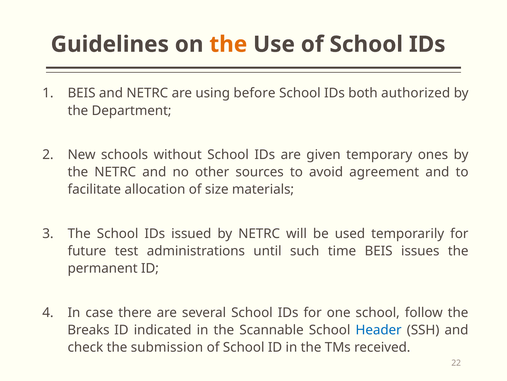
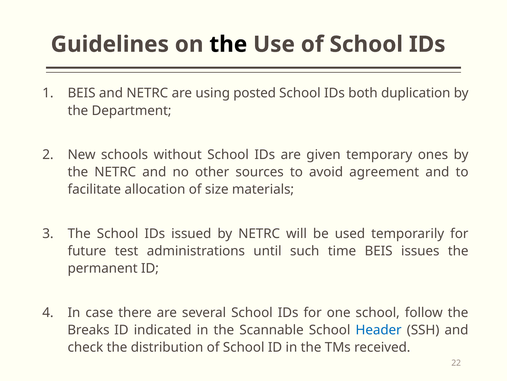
the colour: orange -> black (228, 44)
before: before -> posted (255, 93)
authorized: authorized -> duplication (416, 93)
submission: submission -> distribution (167, 347)
